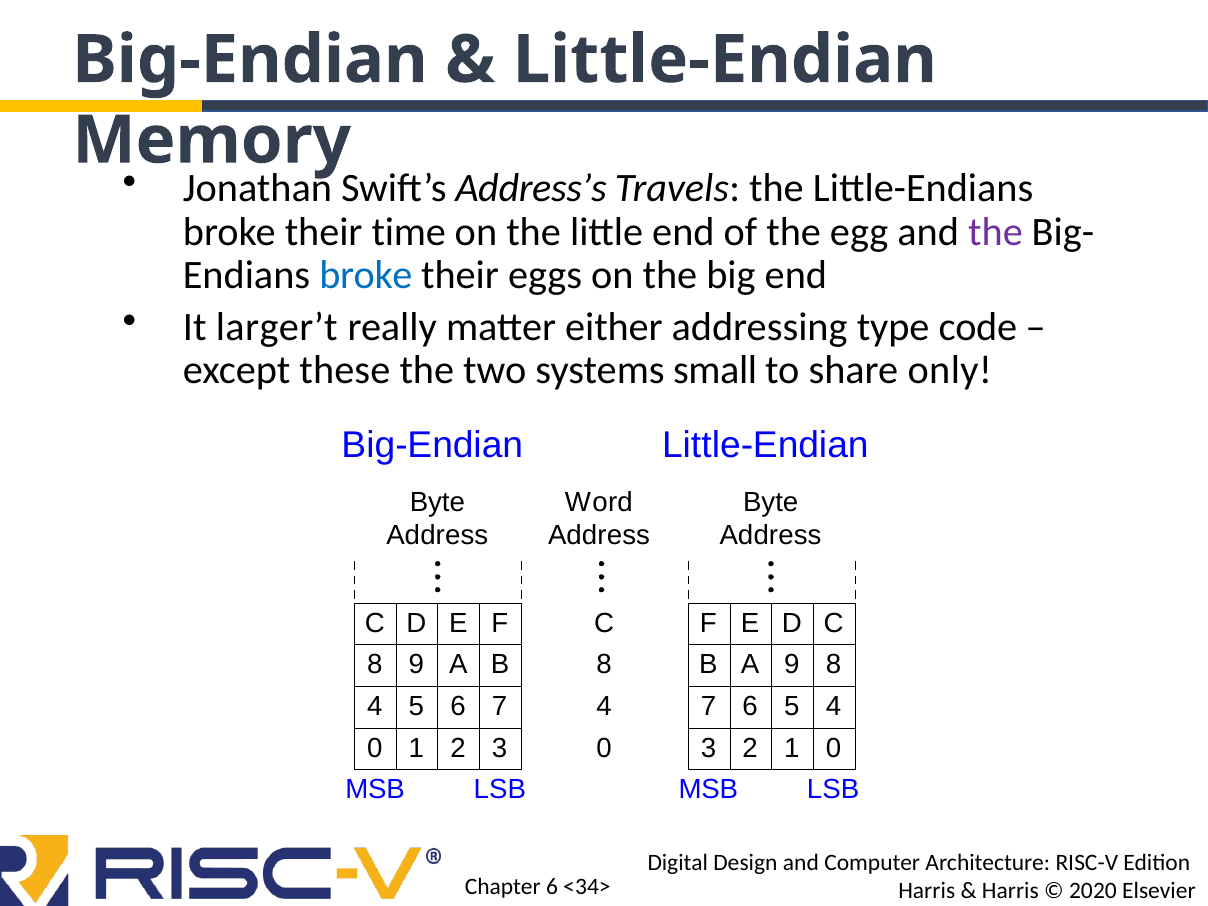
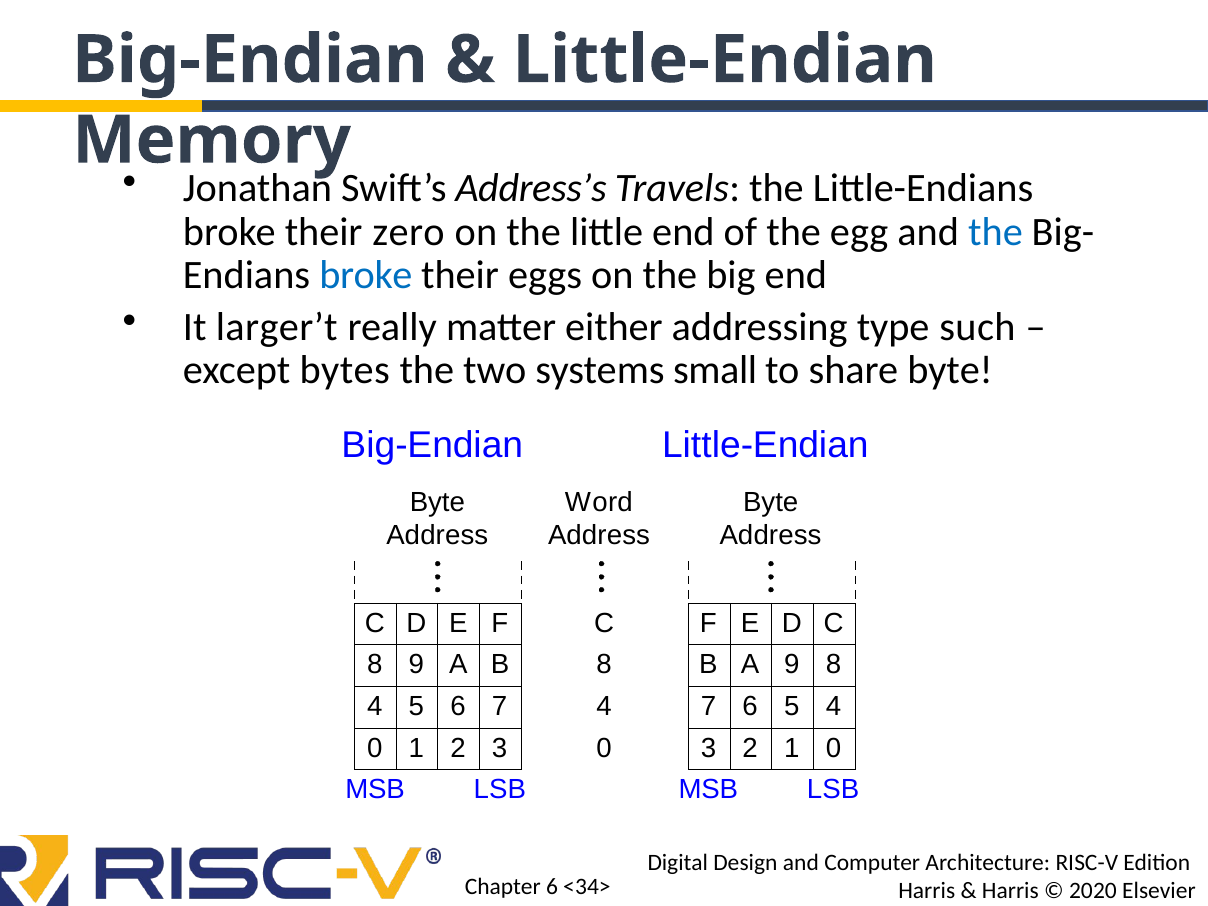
time: time -> zero (408, 232)
the colour: purple -> blue (995, 232)
code: code -> such (977, 327)
these: these -> bytes (345, 370)
share only: only -> byte (950, 370)
